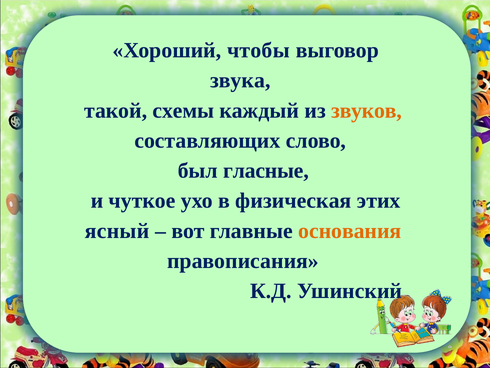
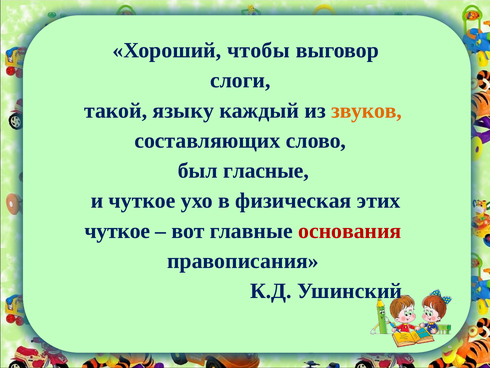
звука: звука -> слоги (240, 80)
схемы: схемы -> языку (183, 110)
ясный: ясный -> чуткое (117, 231)
основания colour: orange -> red (350, 231)
